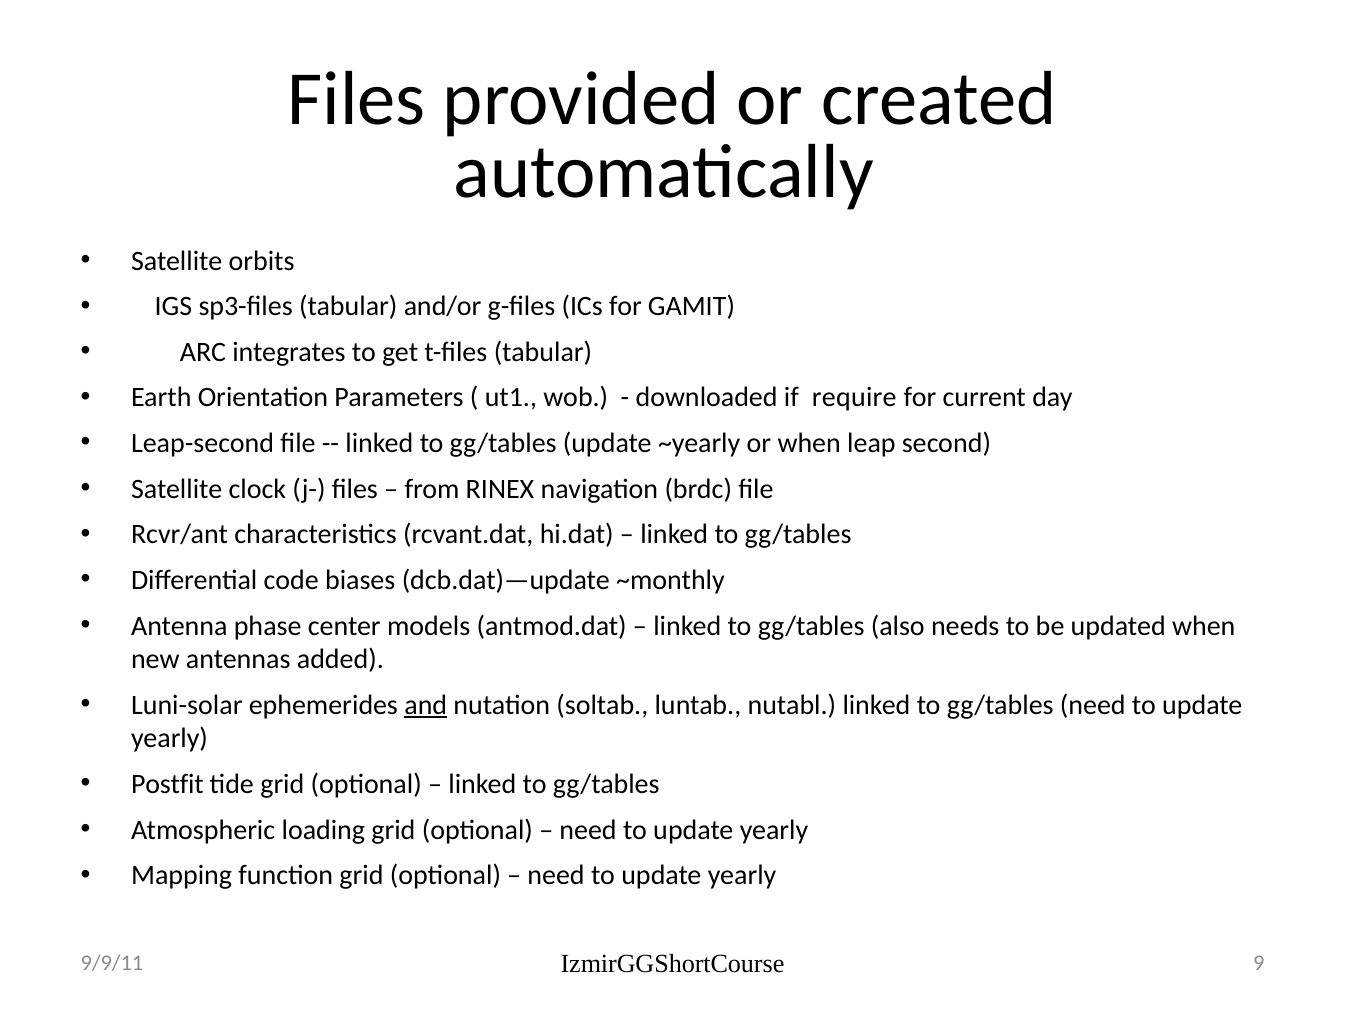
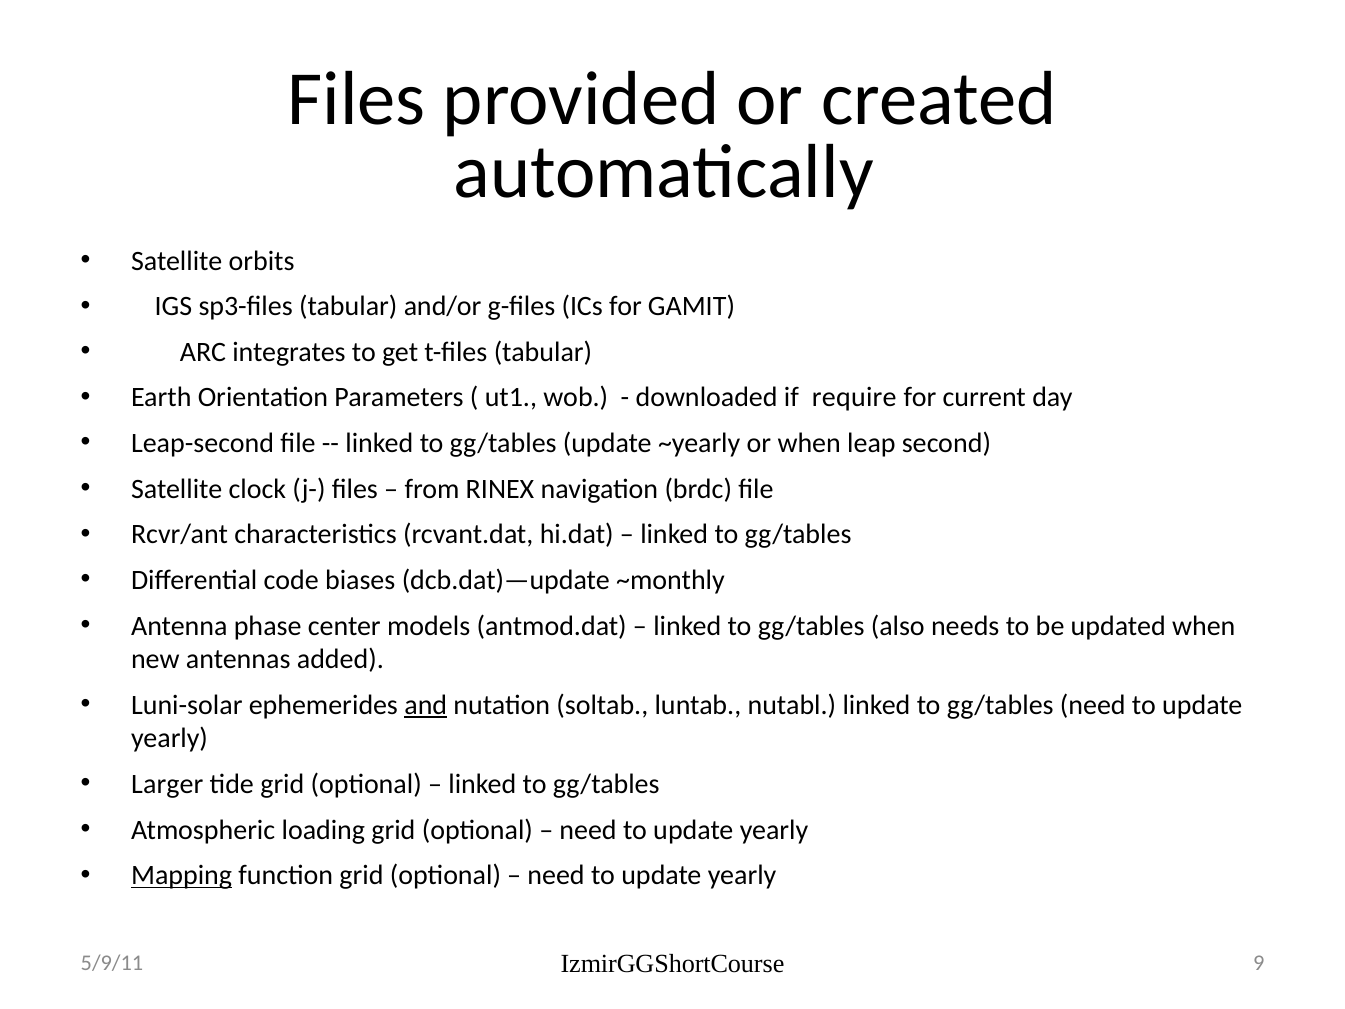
Postfit: Postfit -> Larger (167, 784)
Mapping underline: none -> present (182, 875)
9/9/11: 9/9/11 -> 5/9/11 (112, 963)
